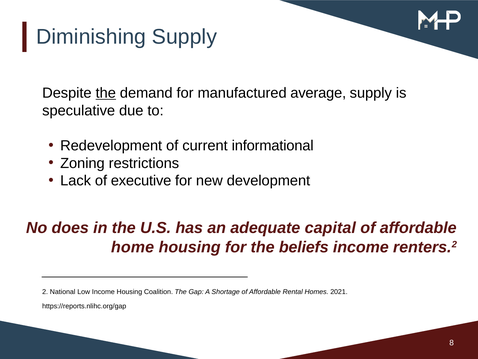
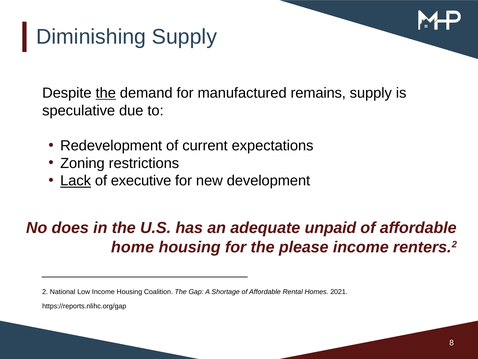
average: average -> remains (318, 93)
informational: informational -> expectations (273, 145)
Lack underline: none -> present (76, 181)
capital: capital -> unpaid (330, 228)
beliefs: beliefs -> please (304, 247)
